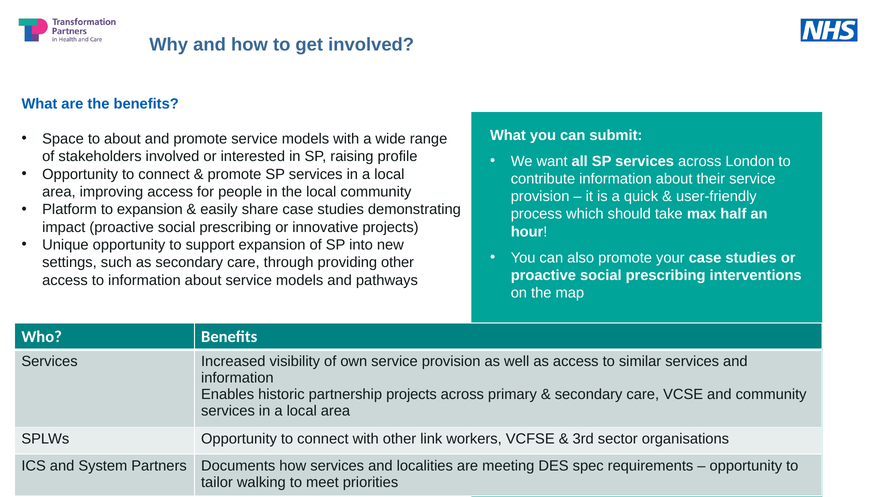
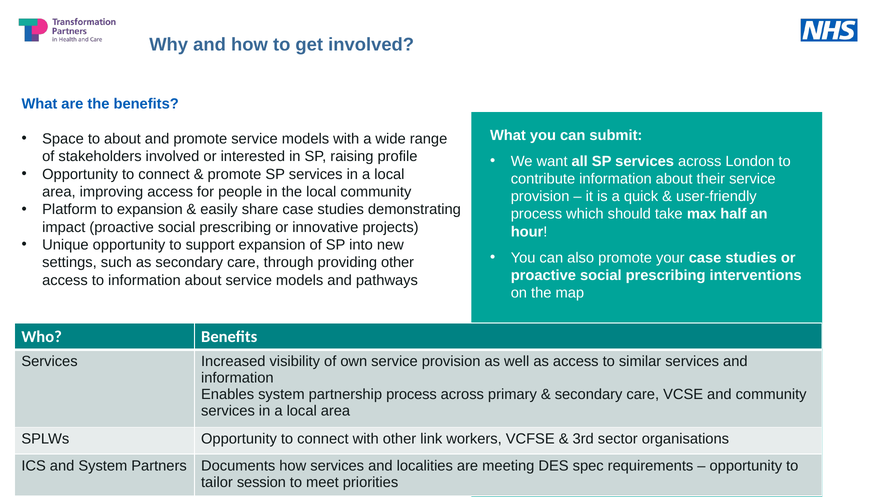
Enables historic: historic -> system (281, 394)
partnership projects: projects -> process (411, 394)
walking: walking -> session (261, 482)
